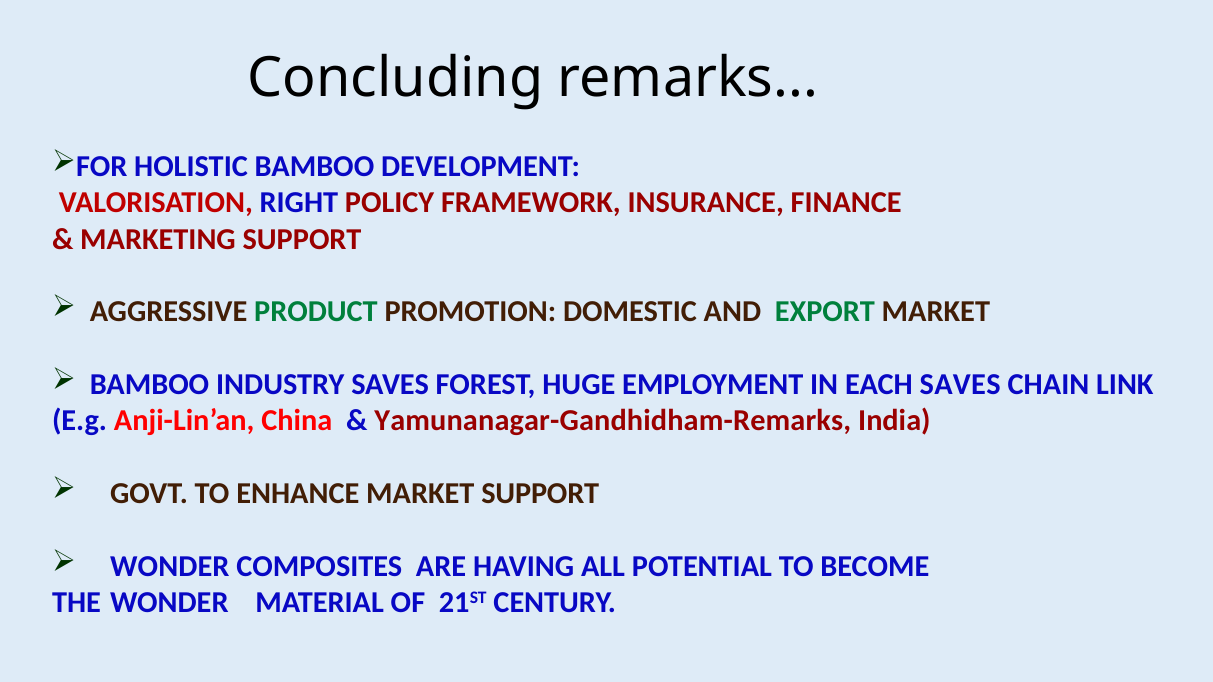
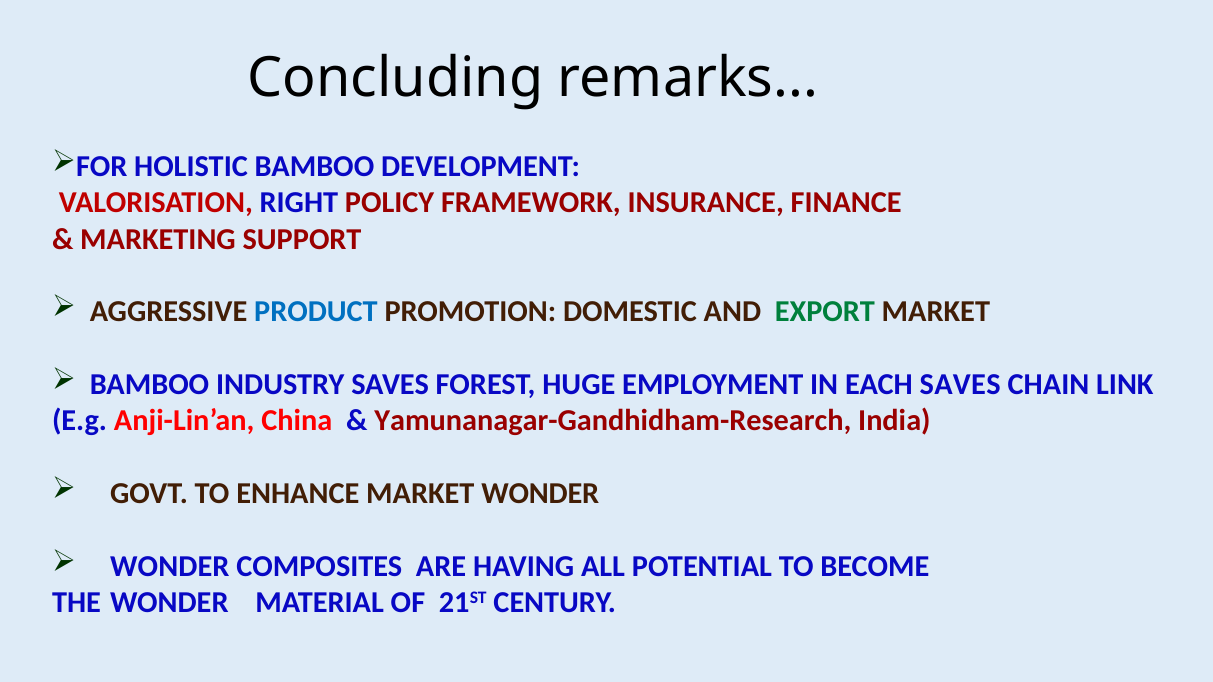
PRODUCT colour: green -> blue (316, 312)
Yamunanagar-Gandhidham-Remarks: Yamunanagar-Gandhidham-Remarks -> Yamunanagar-Gandhidham-Research (613, 421)
MARKET SUPPORT: SUPPORT -> WONDER (540, 494)
